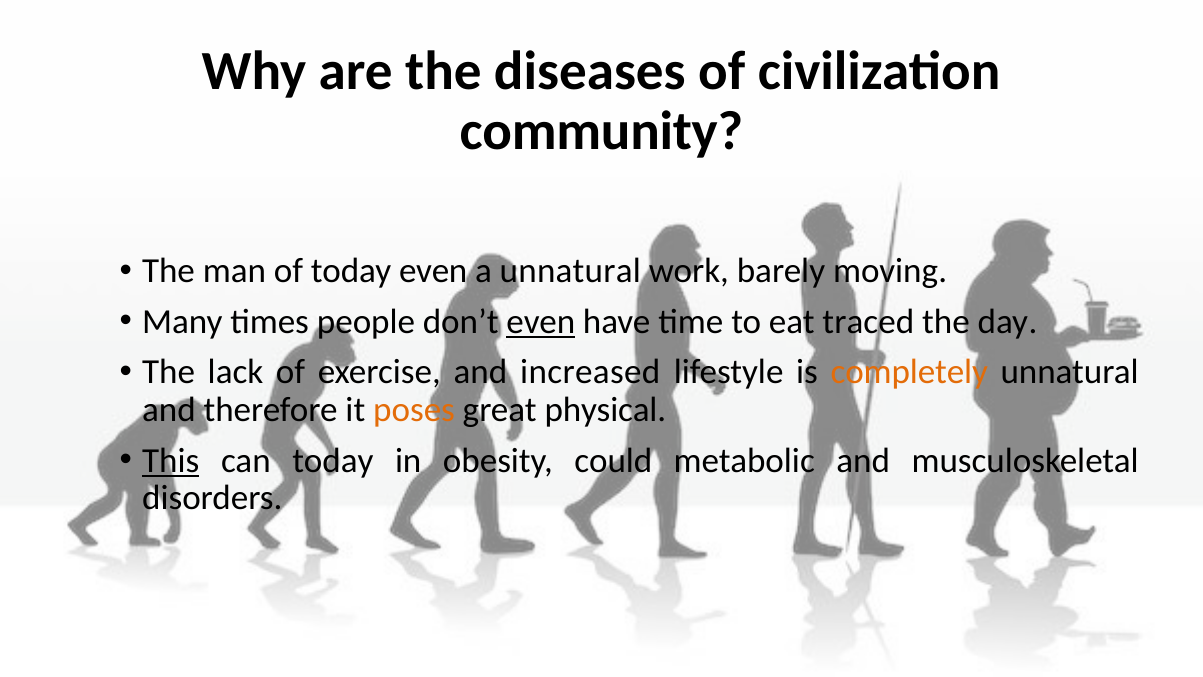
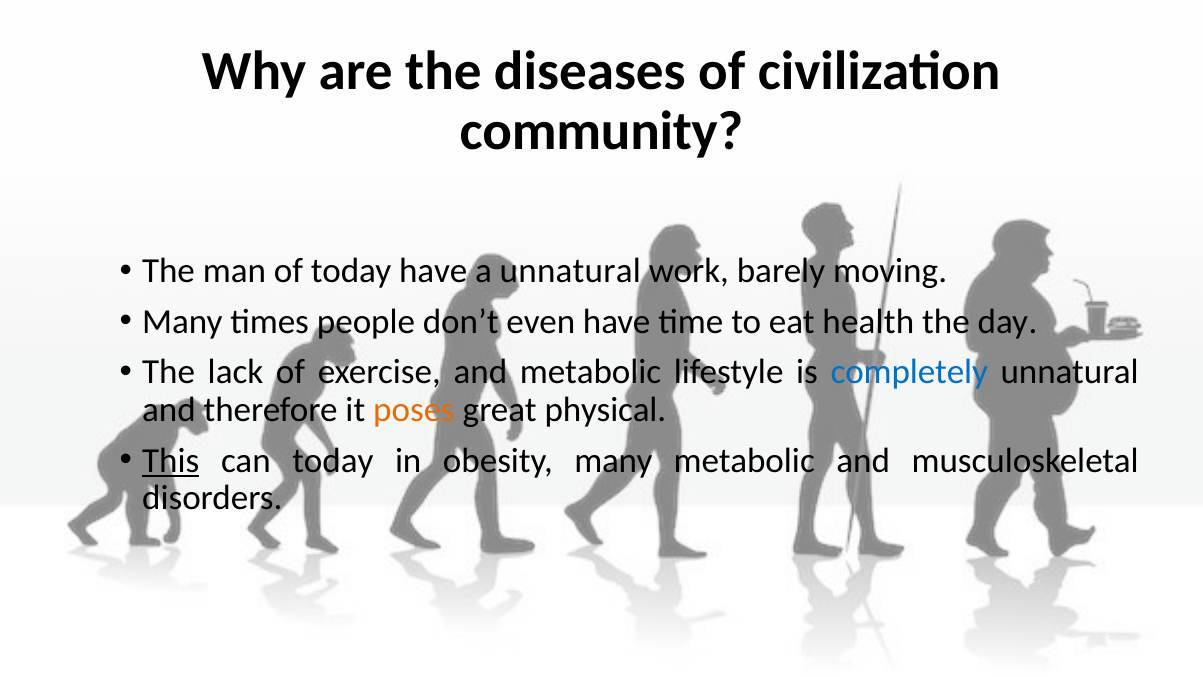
today even: even -> have (433, 271)
even underline: present -> none (541, 321)
traced: traced -> health (868, 321)
and increased: increased -> metabolic (590, 372)
completely colour: orange -> blue (909, 372)
obesity could: could -> many (613, 460)
